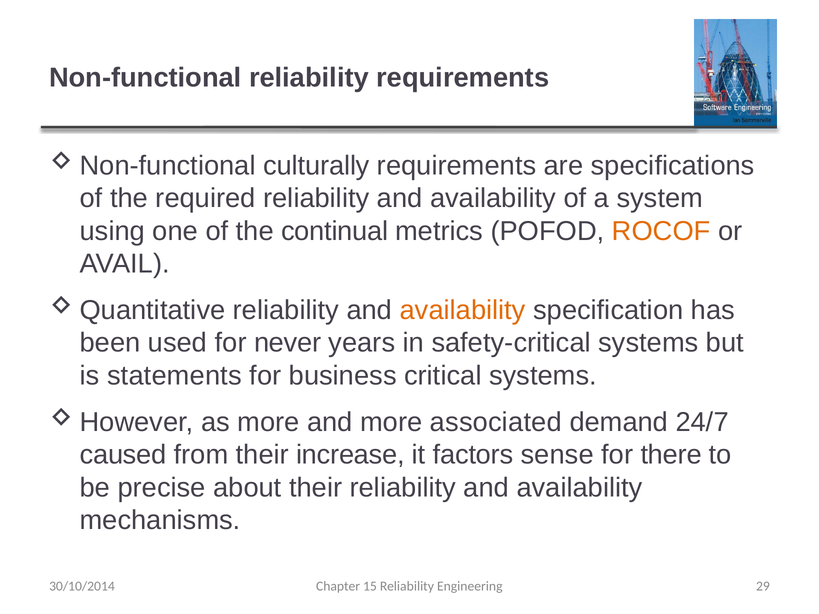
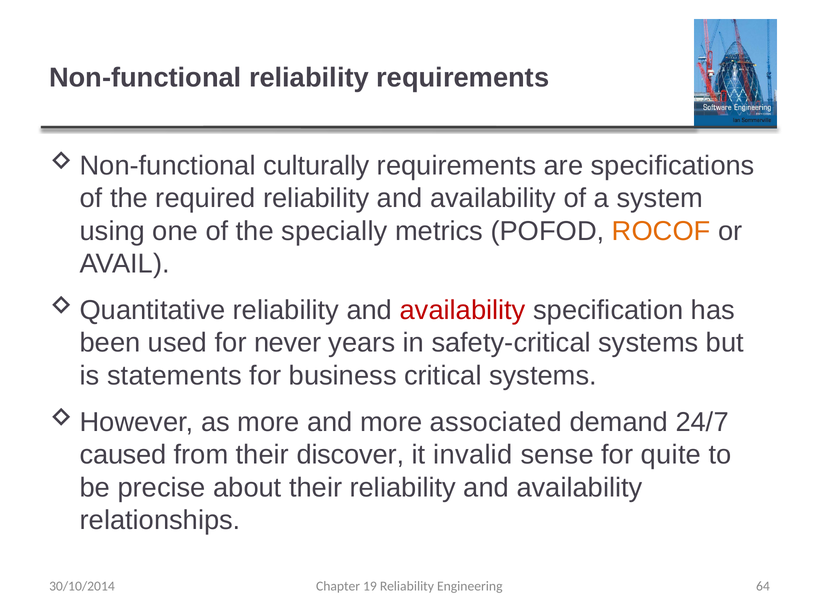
continual: continual -> specially (334, 231)
availability colour: orange -> red (463, 310)
increase: increase -> discover (350, 455)
factors: factors -> invalid (473, 455)
there: there -> quite (671, 455)
mechanisms: mechanisms -> relationships (160, 521)
15: 15 -> 19 (370, 587)
29: 29 -> 64 (763, 586)
